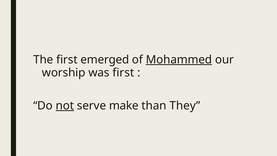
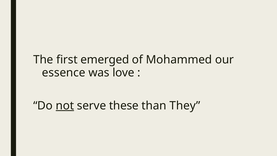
Mohammed underline: present -> none (179, 60)
worship: worship -> essence (64, 73)
was first: first -> love (123, 73)
make: make -> these (124, 106)
